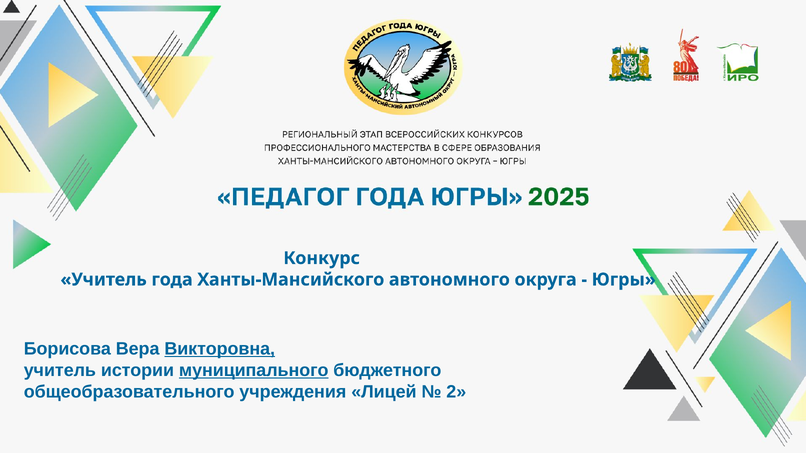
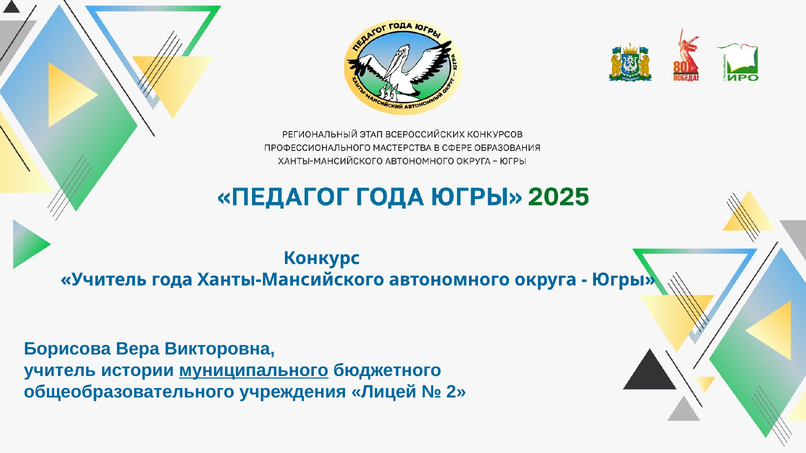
Викторовна underline: present -> none (220, 349)
